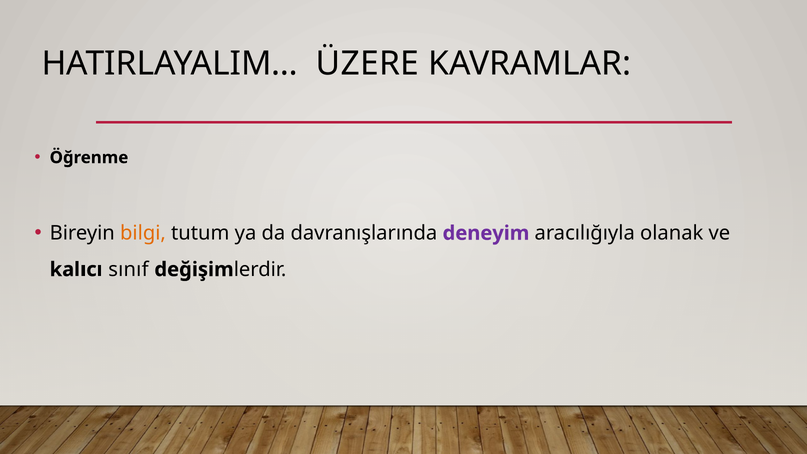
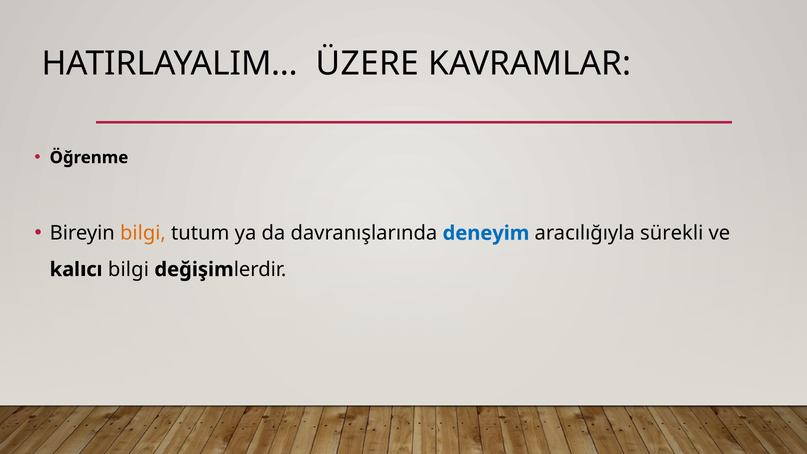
deneyim colour: purple -> blue (486, 233)
olanak: olanak -> sürekli (672, 233)
kalıcı sınıf: sınıf -> bilgi (128, 269)
